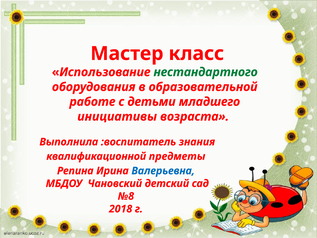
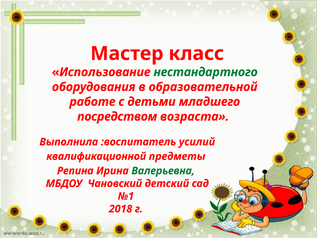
инициативы: инициативы -> посредством (117, 116)
знания: знания -> усилий (197, 142)
Валерьевна colour: blue -> green (163, 171)
№8: №8 -> №1 (126, 196)
